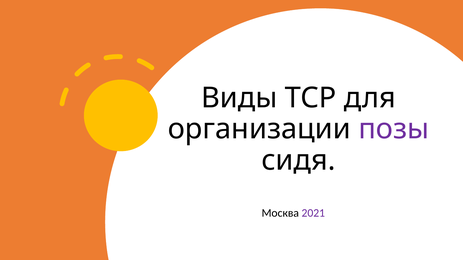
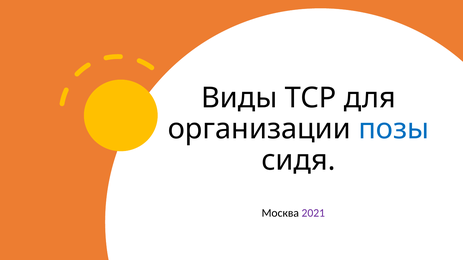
позы colour: purple -> blue (394, 129)
